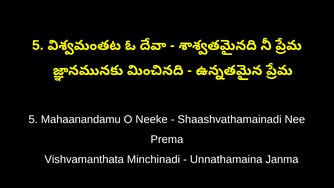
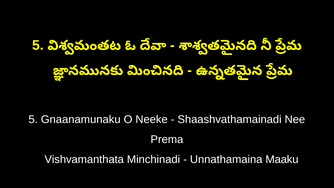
Mahaanandamu: Mahaanandamu -> Gnaanamunaku (81, 119)
Janma: Janma -> Maaku (282, 159)
